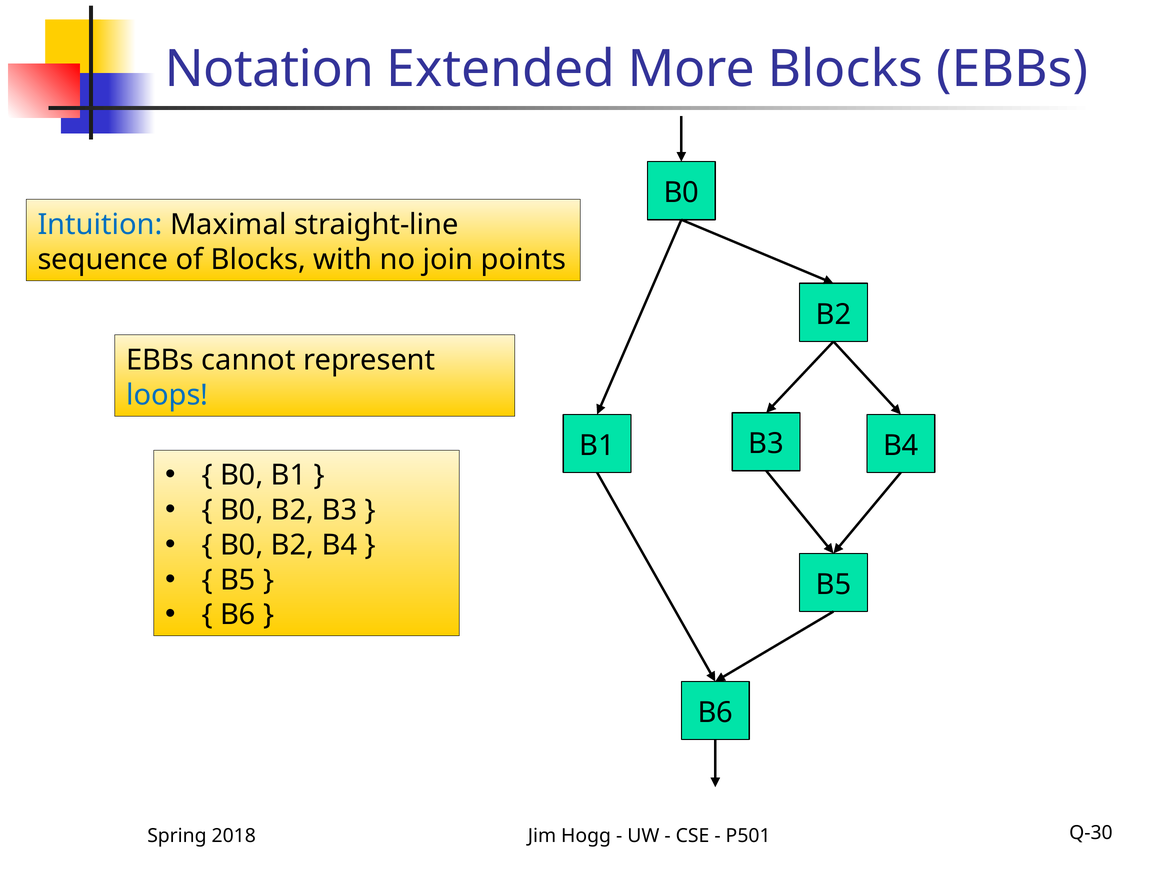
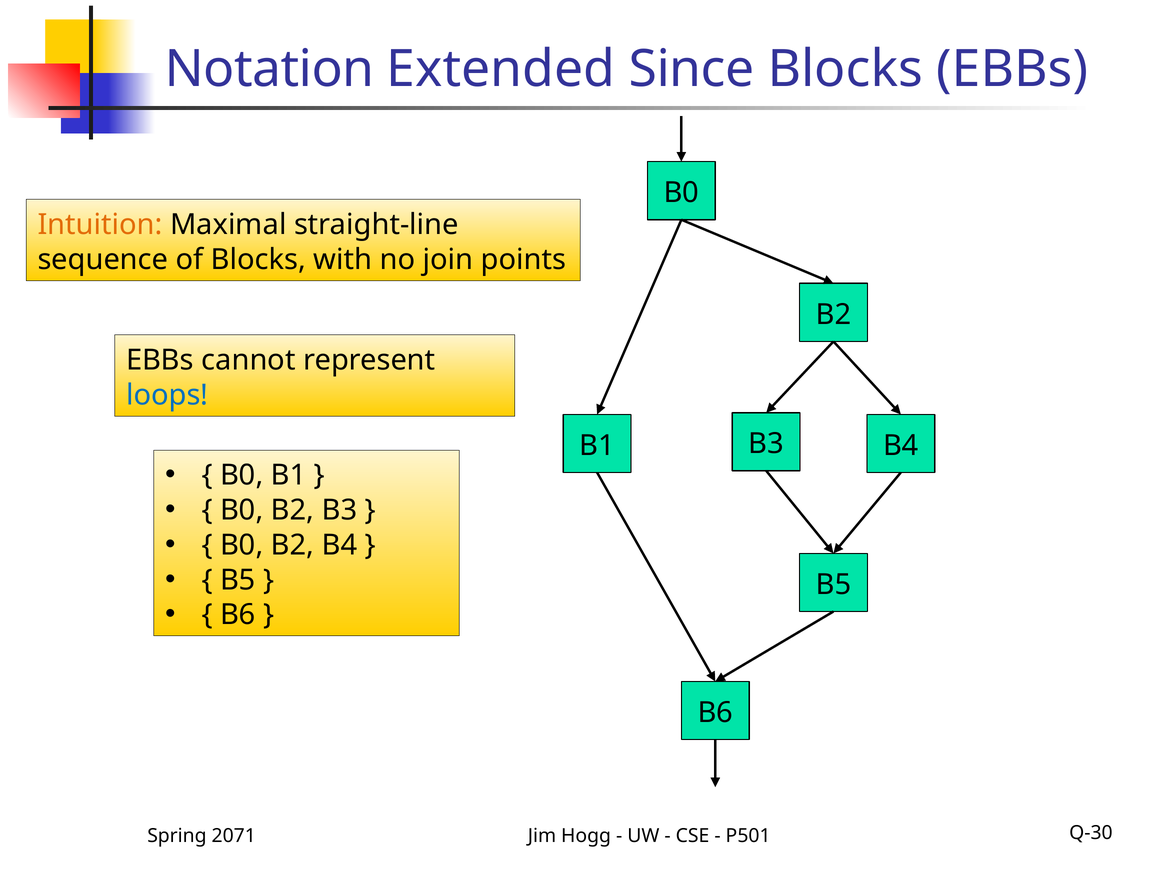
More: More -> Since (692, 69)
Intuition colour: blue -> orange (100, 225)
2018: 2018 -> 2071 (234, 836)
